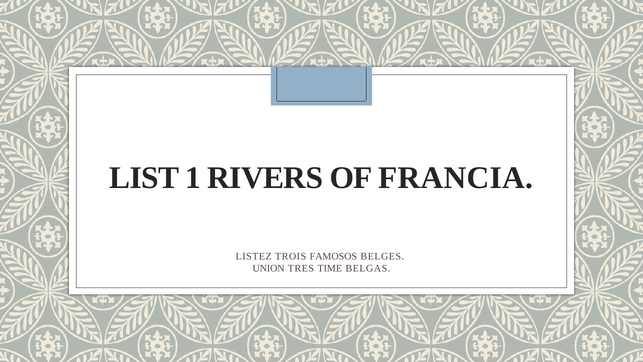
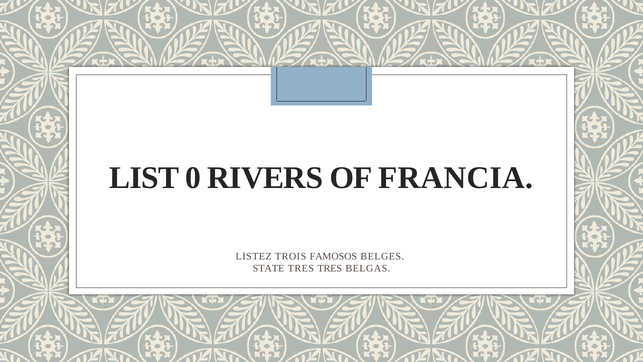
1: 1 -> 0 (193, 178)
UNION: UNION -> STATE (269, 268)
TRES TIME: TIME -> TRES (330, 268)
